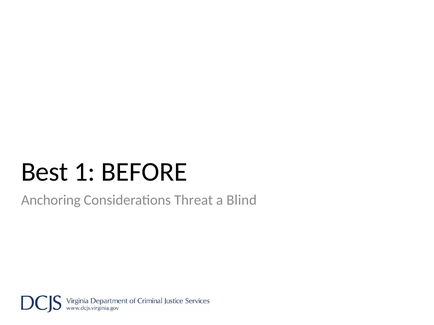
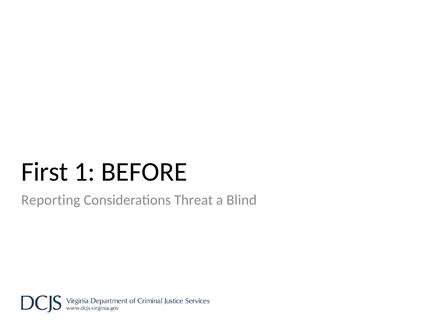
Best: Best -> First (45, 172)
Anchoring: Anchoring -> Reporting (51, 200)
